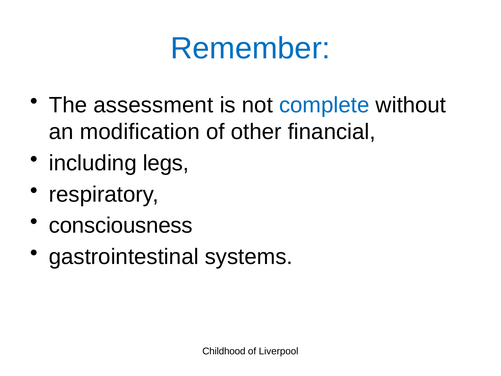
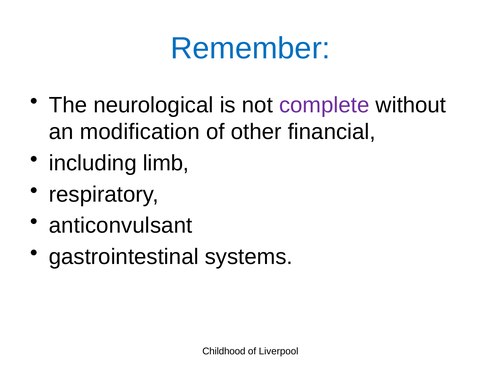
assessment: assessment -> neurological (153, 105)
complete colour: blue -> purple (324, 105)
legs: legs -> limb (166, 163)
consciousness: consciousness -> anticonvulsant (121, 225)
